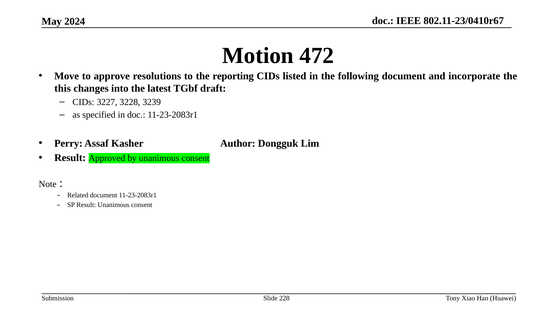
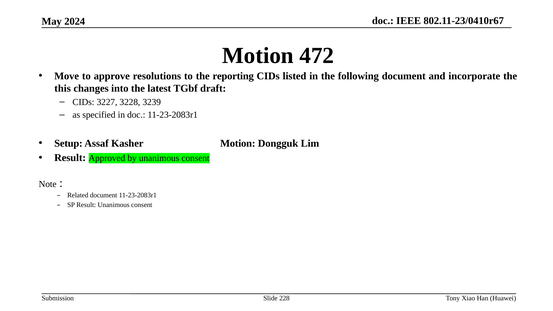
Perry: Perry -> Setup (68, 143)
Kasher Author: Author -> Motion (238, 143)
